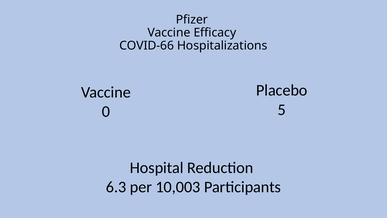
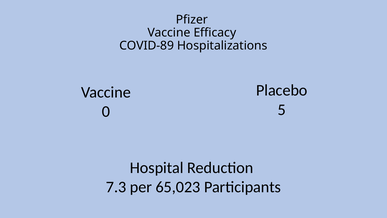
COVID-66: COVID-66 -> COVID-89 (147, 46)
6.3: 6.3 -> 7.3 (116, 187)
10,003: 10,003 -> 65,023 (178, 187)
